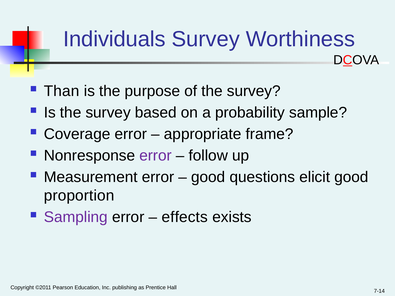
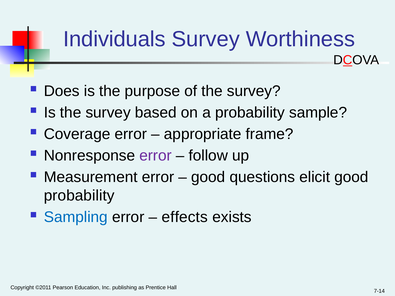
Than: Than -> Does (62, 91)
proportion: proportion -> probability (79, 196)
Sampling colour: purple -> blue (76, 217)
